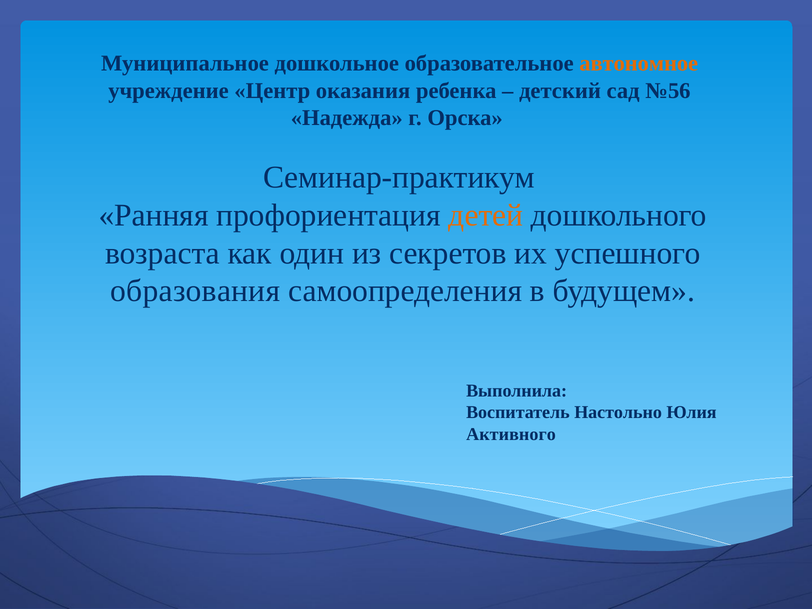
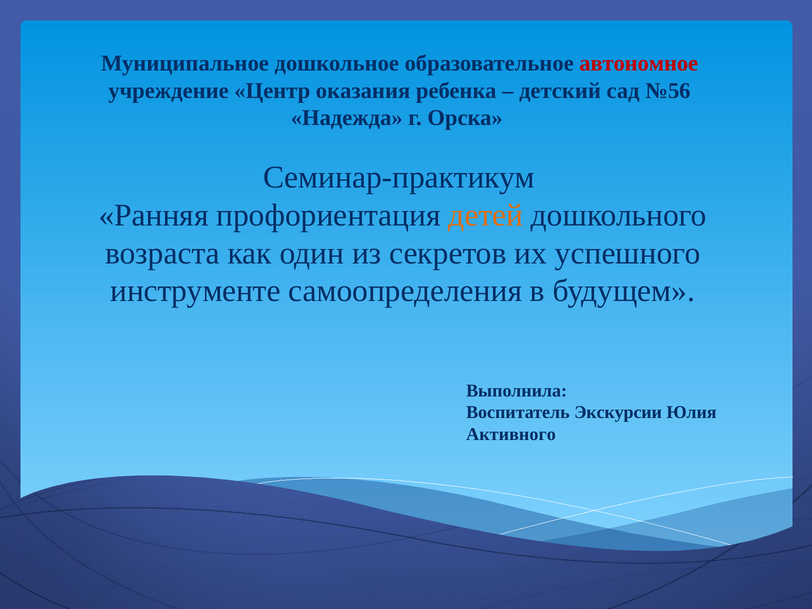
автономное colour: orange -> red (639, 64)
образования: образования -> инструменте (195, 291)
Настольно: Настольно -> Экскурсии (618, 413)
